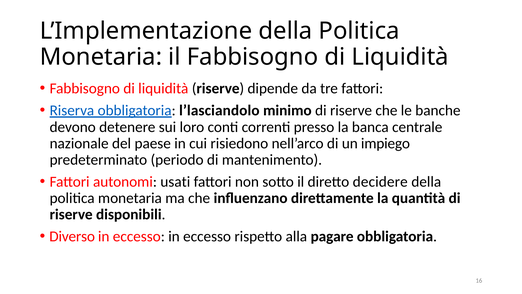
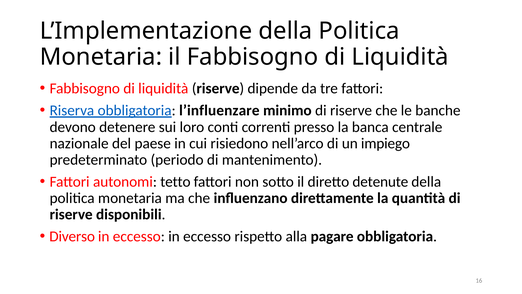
l’lasciandolo: l’lasciandolo -> l’influenzare (219, 110)
usati: usati -> tetto (175, 182)
decidere: decidere -> detenute (380, 182)
